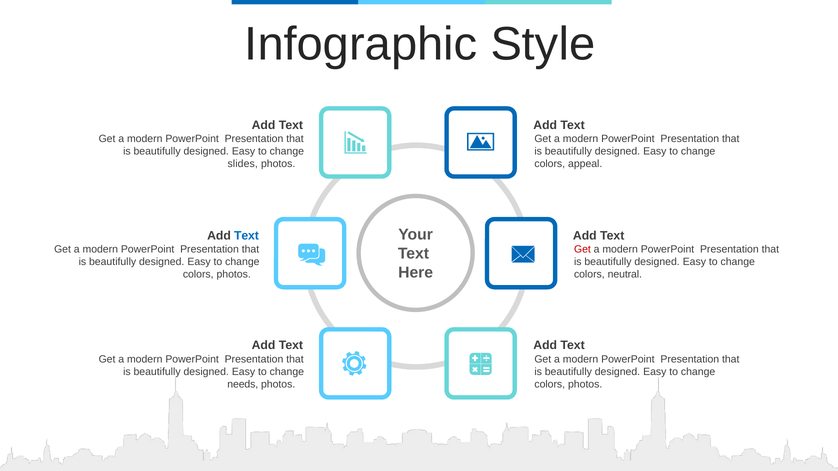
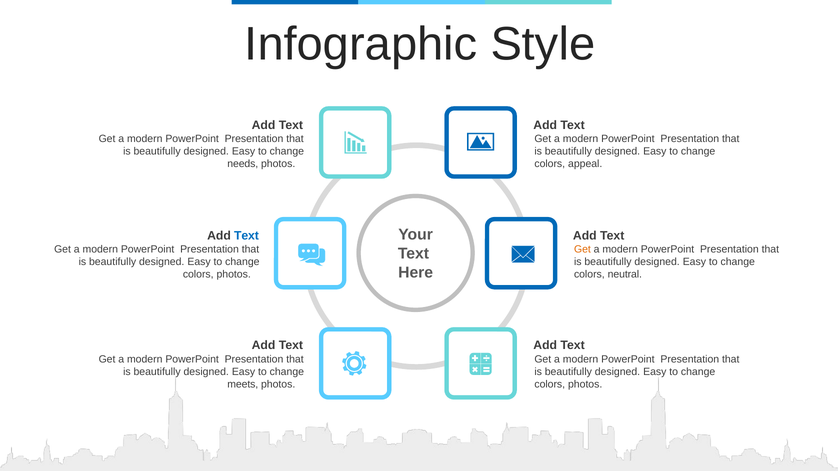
slides: slides -> needs (243, 164)
Get colour: red -> orange (582, 249)
needs: needs -> meets (243, 385)
